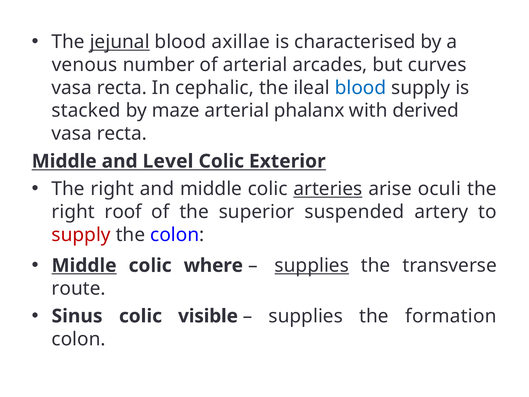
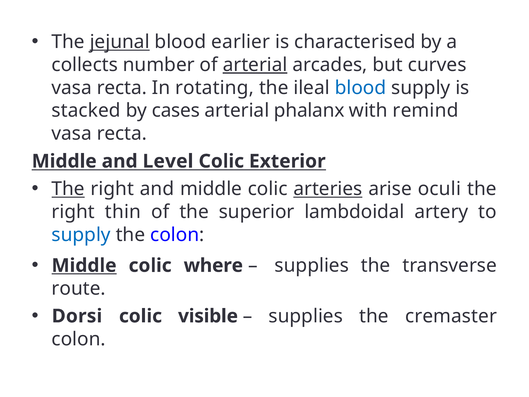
axillae: axillae -> earlier (241, 42)
venous: venous -> collects (85, 65)
arterial underline: none -> present (255, 65)
cephalic: cephalic -> rotating (215, 88)
maze: maze -> cases (176, 111)
derived: derived -> remind (426, 111)
The underline: none -> present (68, 189)
roof: roof -> thin (123, 212)
suspended: suspended -> lambdoidal (354, 212)
supply colour: red -> blue (81, 235)
supplies underline: present -> none (312, 265)
Sinus: Sinus -> Dorsi (77, 316)
formation: formation -> cremaster (451, 316)
